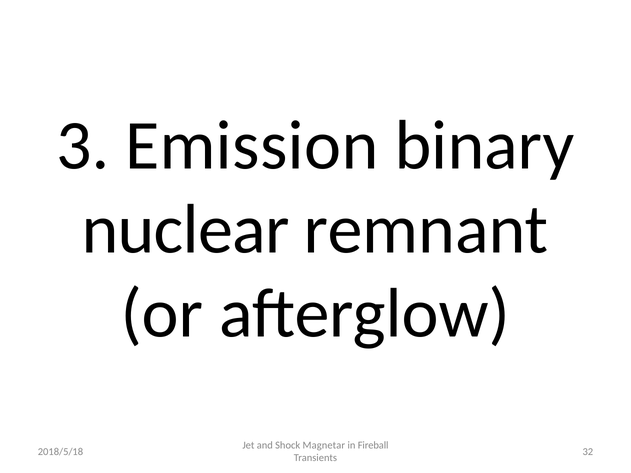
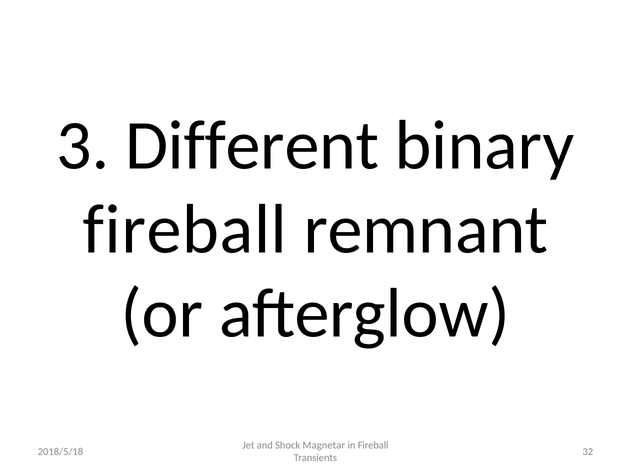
Emission: Emission -> Different (252, 145)
nuclear: nuclear -> fireball (185, 230)
